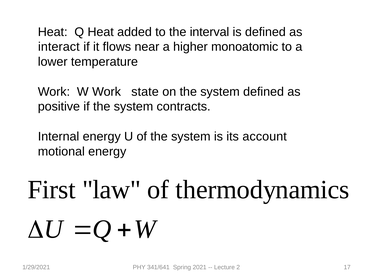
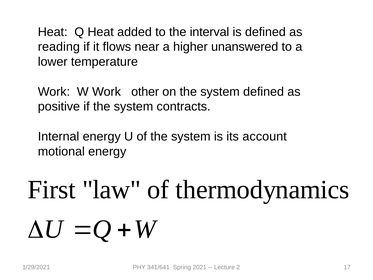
interact: interact -> reading (59, 47)
monoatomic: monoatomic -> unanswered (245, 47)
state: state -> other (145, 92)
